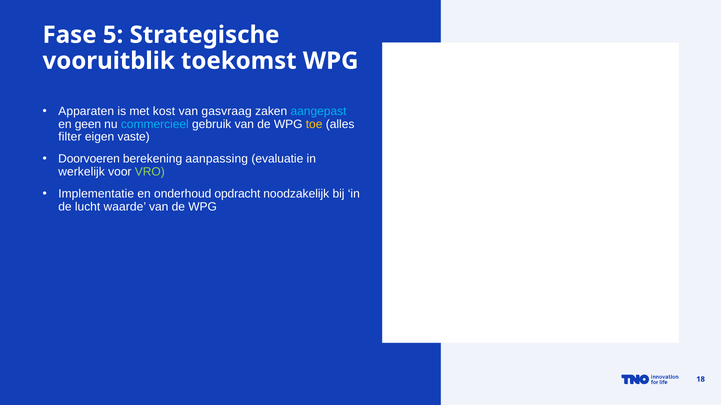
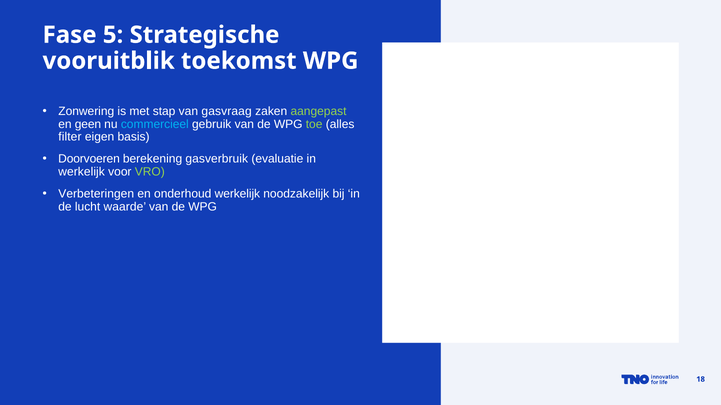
Apparaten: Apparaten -> Zonwering (86, 111)
kost: kost -> stap (164, 111)
aangepast colour: light blue -> light green (319, 111)
toe colour: yellow -> light green (314, 124)
vaste: vaste -> basis (134, 137)
aanpassing: aanpassing -> gasverbruik (217, 159)
Implementatie: Implementatie -> Verbeteringen (96, 194)
onderhoud opdracht: opdracht -> werkelijk (237, 194)
